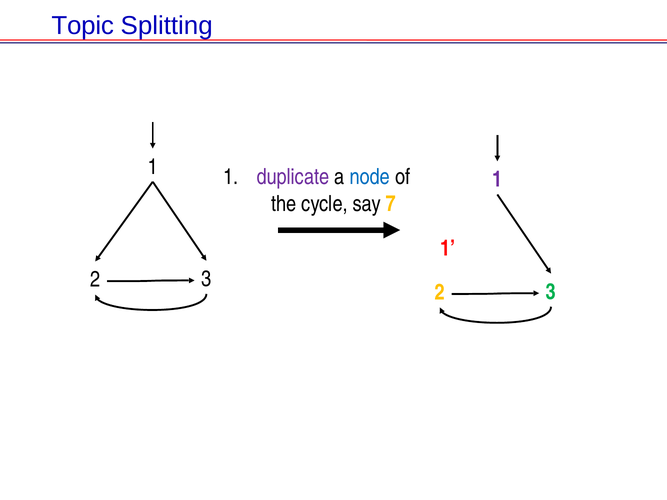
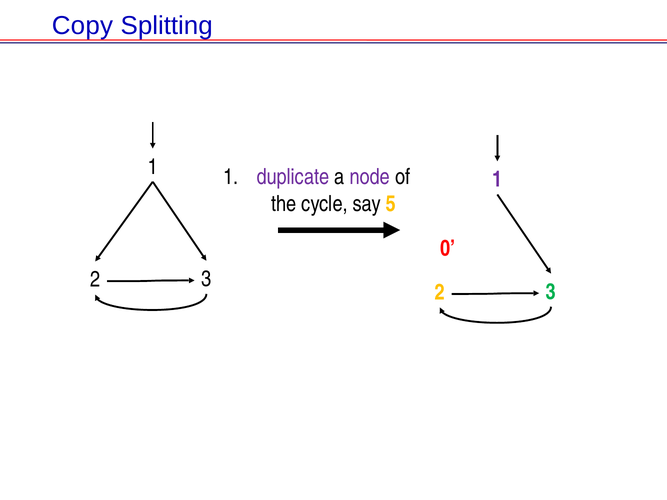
Topic: Topic -> Copy (82, 26)
node colour: blue -> purple (370, 177)
7: 7 -> 5 (391, 204)
1: 1 -> 0 (448, 248)
